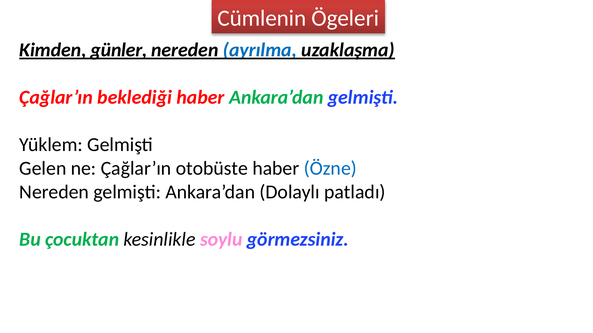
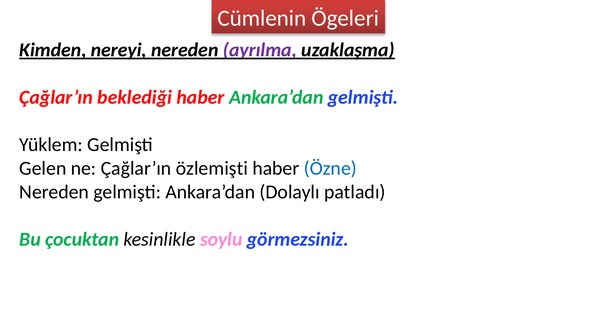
günler: günler -> nereyi (119, 50)
ayrılma colour: blue -> purple (260, 50)
otobüste: otobüste -> özlemişti (212, 169)
